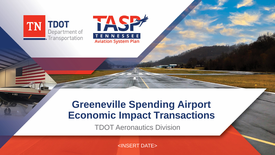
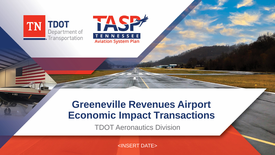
Spending: Spending -> Revenues (152, 104)
